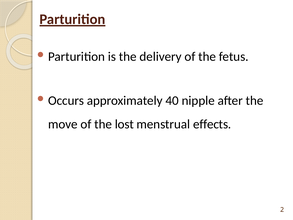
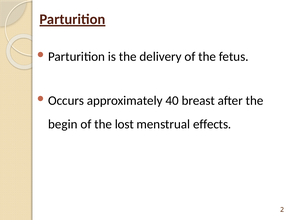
nipple: nipple -> breast (198, 101)
move: move -> begin (63, 124)
